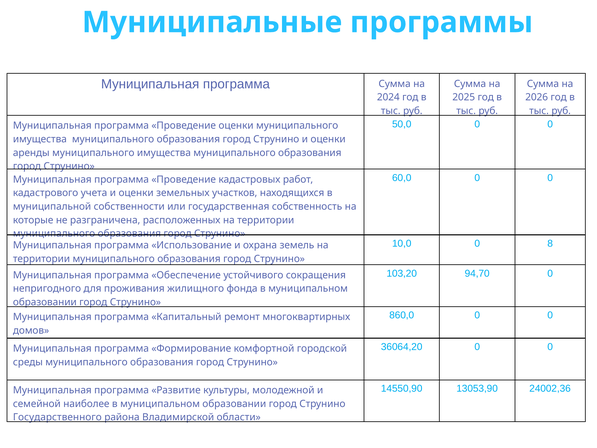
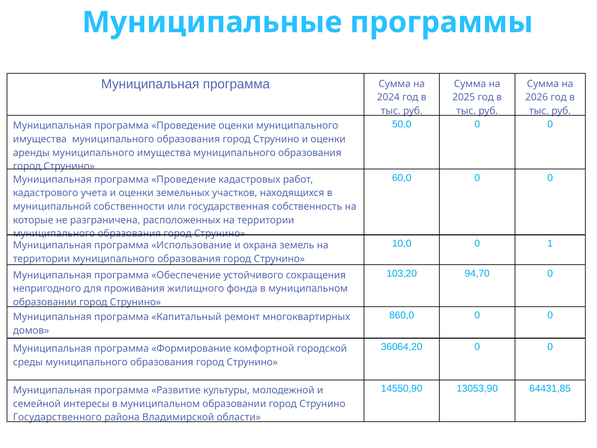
8: 8 -> 1 (550, 243)
24002,36: 24002,36 -> 64431,85 (550, 388)
наиболее: наиболее -> интересы (86, 404)
